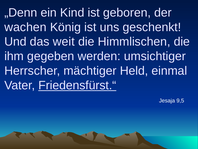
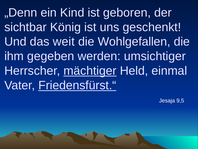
wachen: wachen -> sichtbar (25, 27)
Himmlischen: Himmlischen -> Wohlgefallen (134, 42)
mächtiger underline: none -> present (90, 71)
